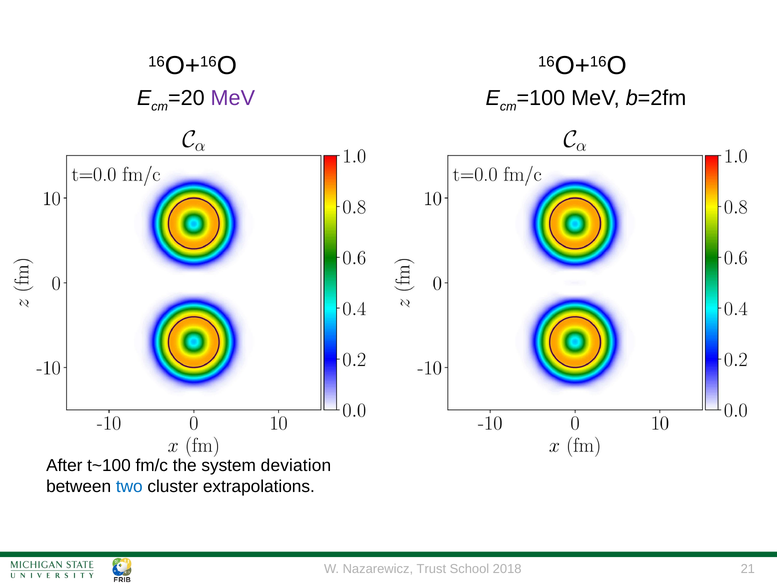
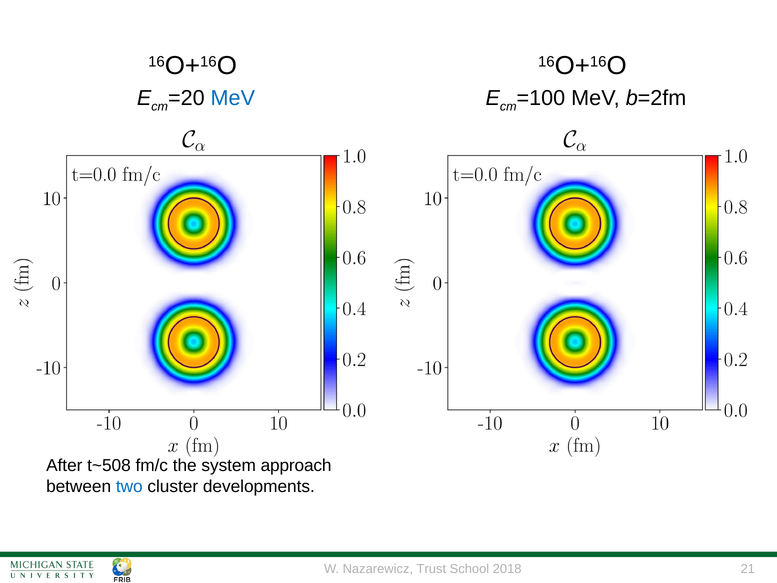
MeV colour: purple -> blue (233, 98)
t~100: t~100 -> t~508 (109, 466)
deviation: deviation -> approach (296, 466)
extrapolations: extrapolations -> developments (259, 486)
